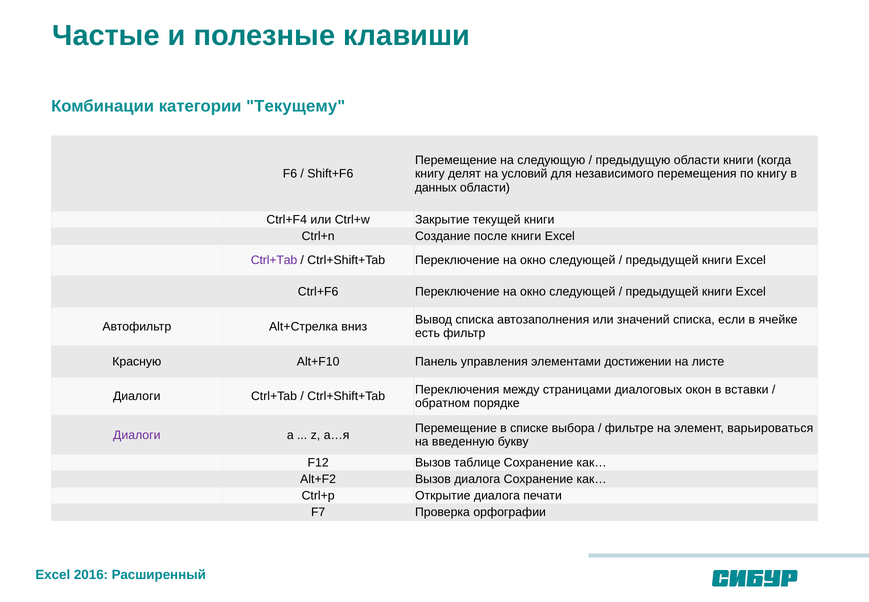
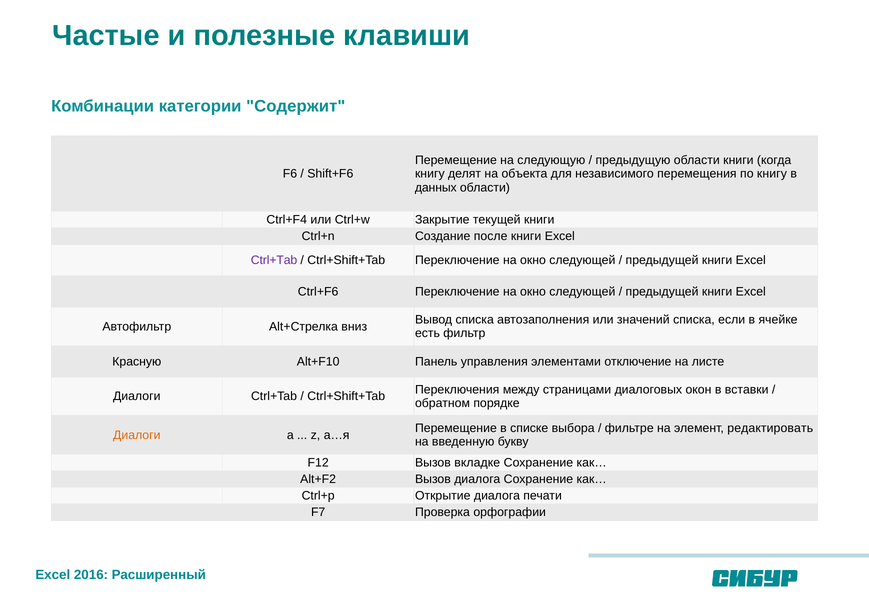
Текущему: Текущему -> Содержит (296, 106)
условий: условий -> объекта (524, 174)
достижении: достижении -> отключение (638, 361)
варьироваться: варьироваться -> редактировать (770, 428)
Диалоги colour: purple -> orange (137, 435)
таблице: таблице -> вкладке (477, 462)
